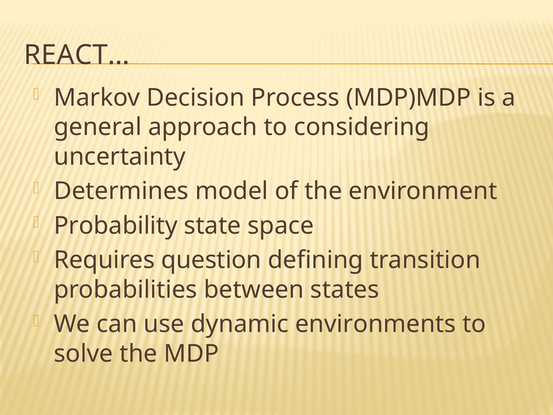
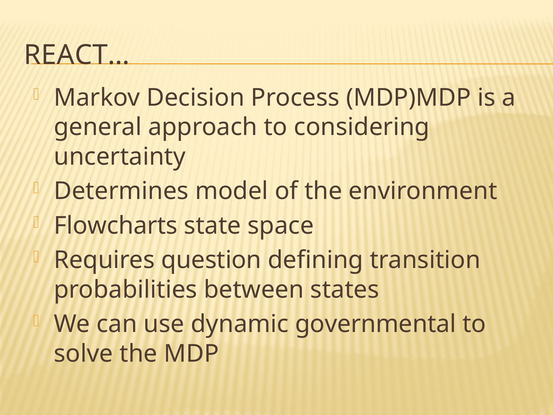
Probability: Probability -> Flowcharts (116, 225)
environments: environments -> governmental (376, 324)
